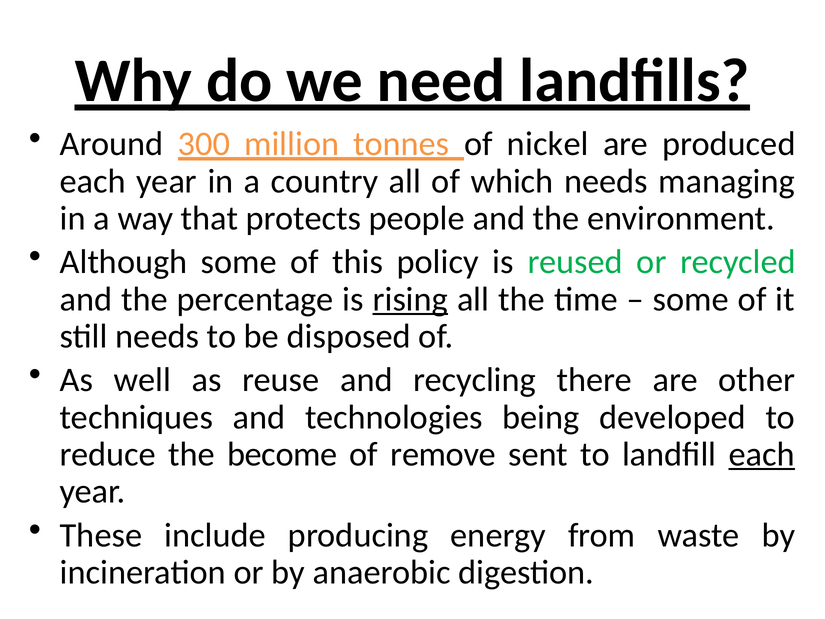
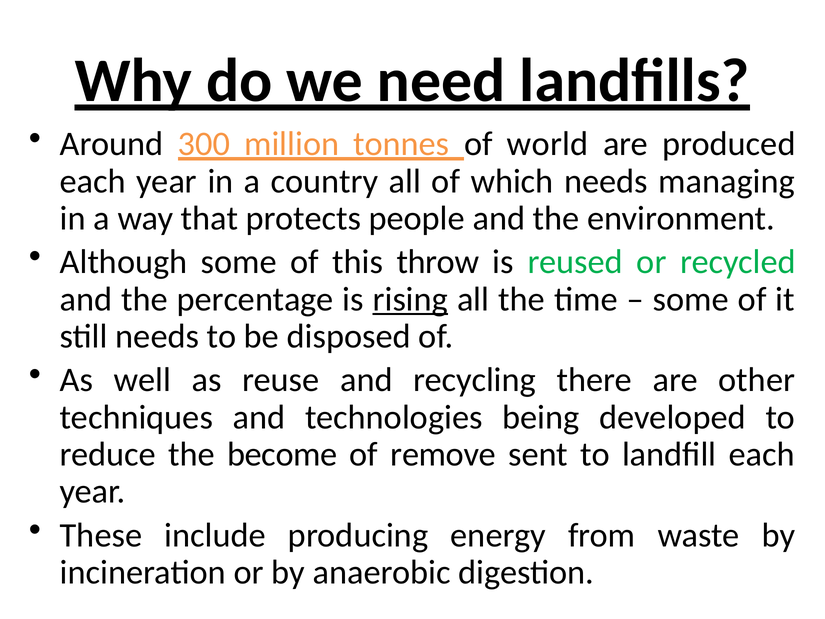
nickel: nickel -> world (548, 144)
policy: policy -> throw (438, 262)
each underline: present -> none (762, 454)
